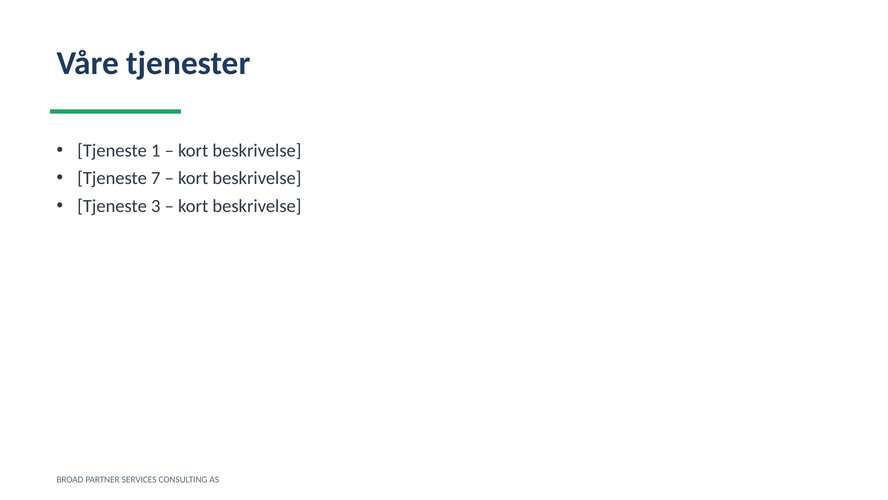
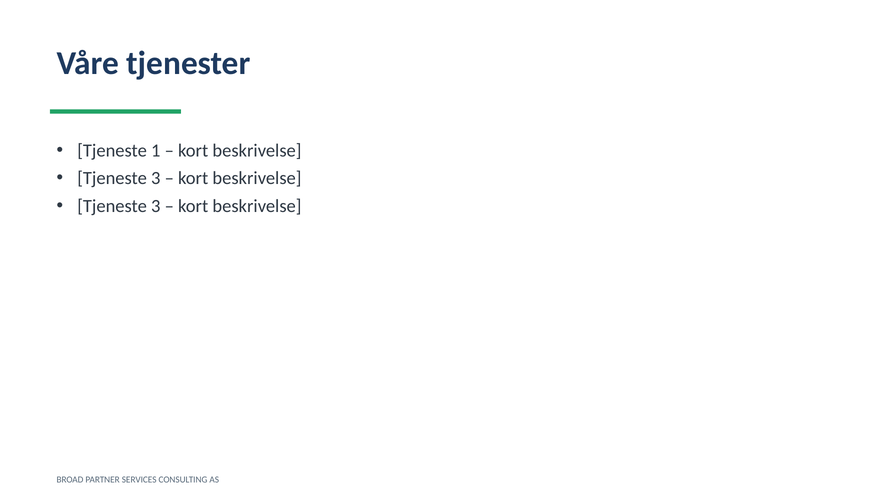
7: 7 -> 3 (156, 178)
